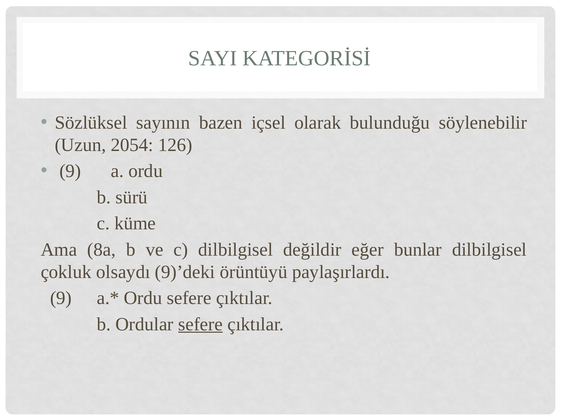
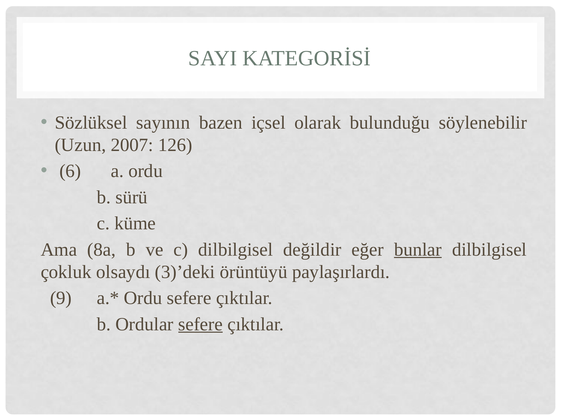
2054: 2054 -> 2007 (132, 145)
9: 9 -> 6 (70, 171)
bunlar underline: none -> present (418, 250)
9)’deki: 9)’deki -> 3)’deki (185, 272)
